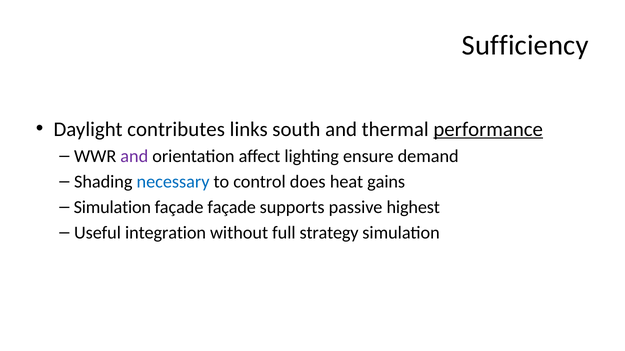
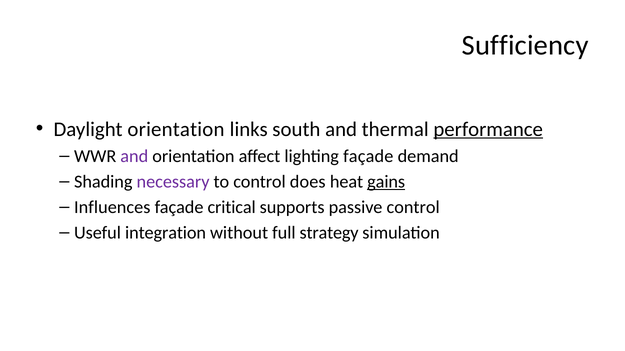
Daylight contributes: contributes -> orientation (176, 129)
lighting ensure: ensure -> façade (368, 156)
necessary colour: blue -> purple (173, 182)
gains underline: none -> present (386, 182)
Simulation: Simulation -> Influences (112, 207)
façade façade: façade -> critical (232, 207)
passive highest: highest -> control (413, 207)
